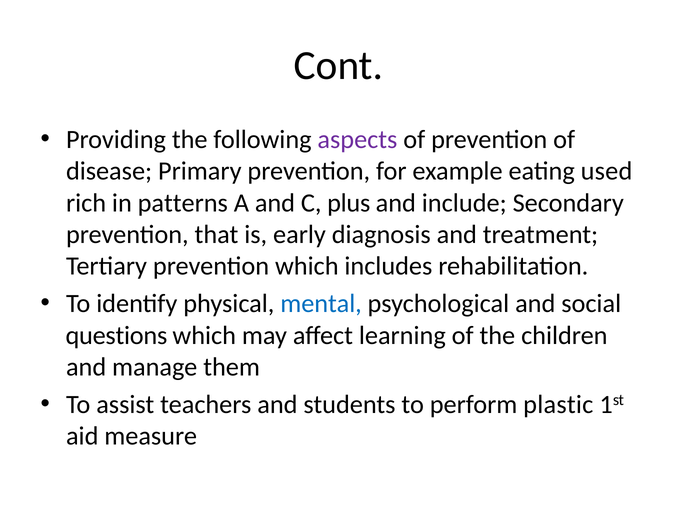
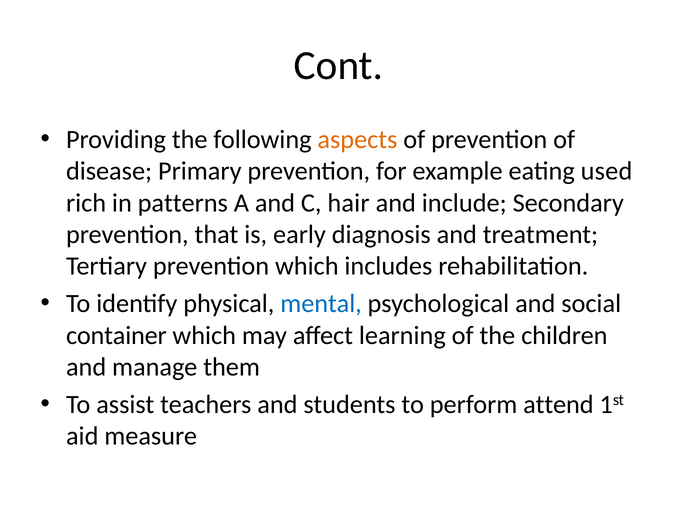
aspects colour: purple -> orange (357, 140)
plus: plus -> hair (349, 203)
questions: questions -> container (116, 335)
plastic: plastic -> attend (558, 404)
